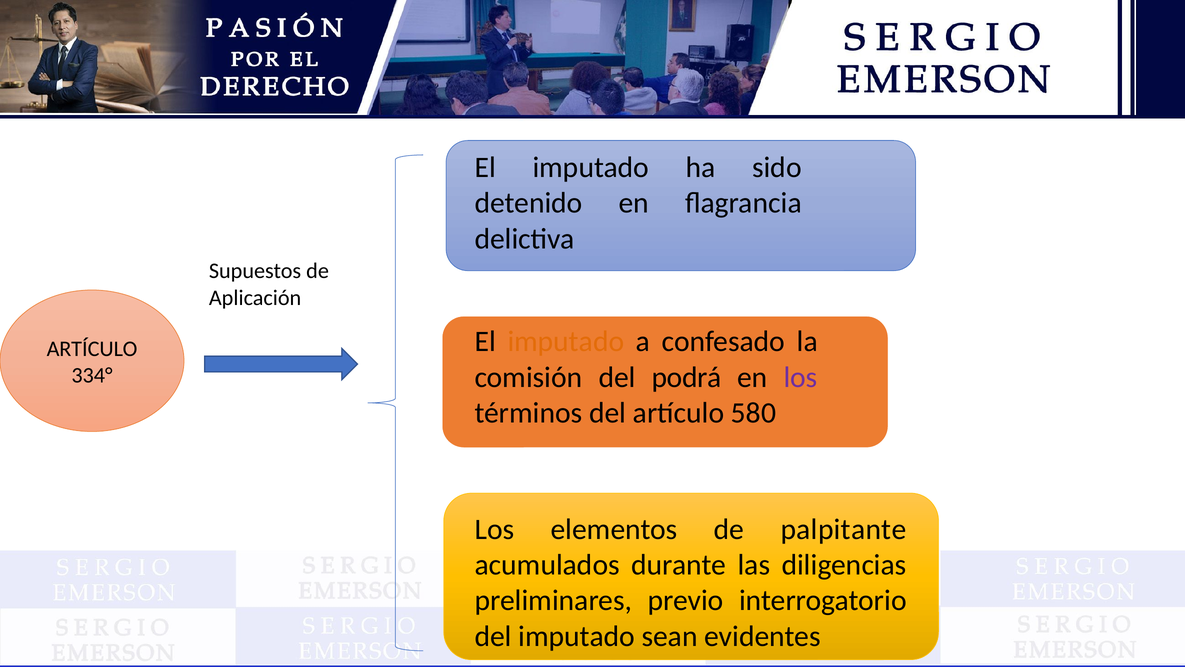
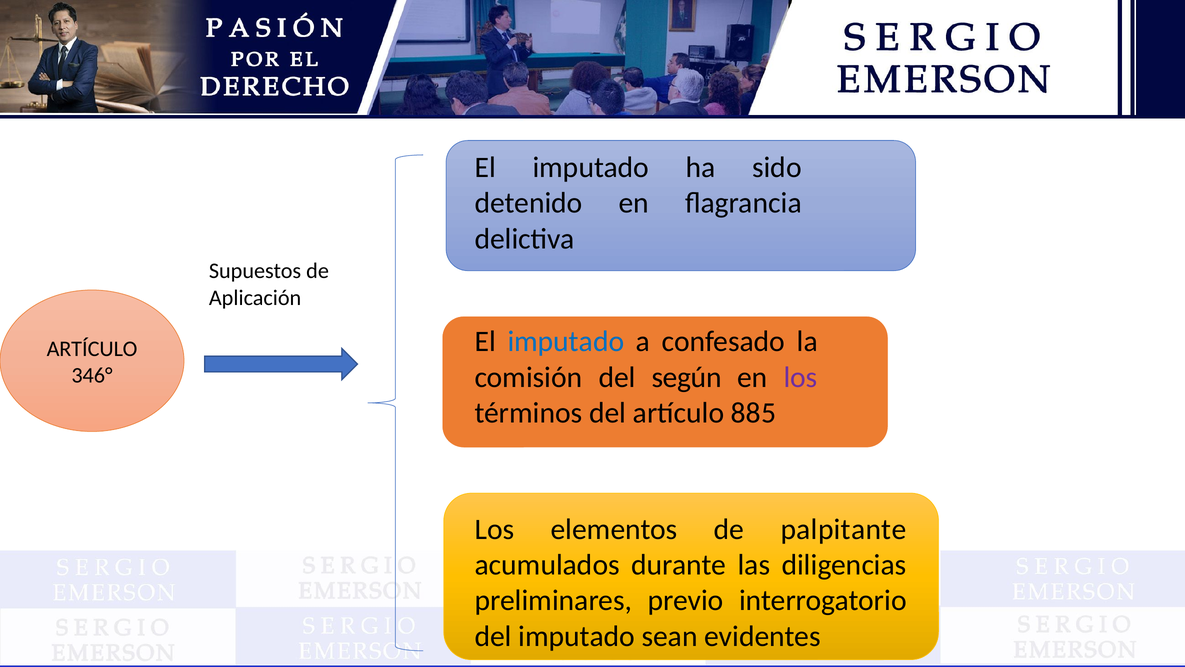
imputado colour: orange -> blue (566, 341)
podrá: podrá -> según (687, 377)
334°: 334° -> 346° (92, 375)
580: 580 -> 885 (753, 413)
